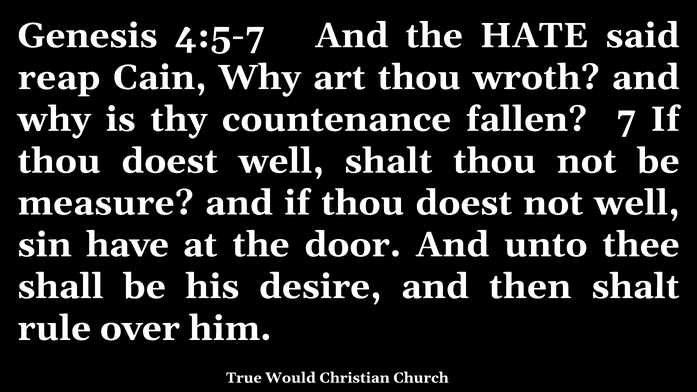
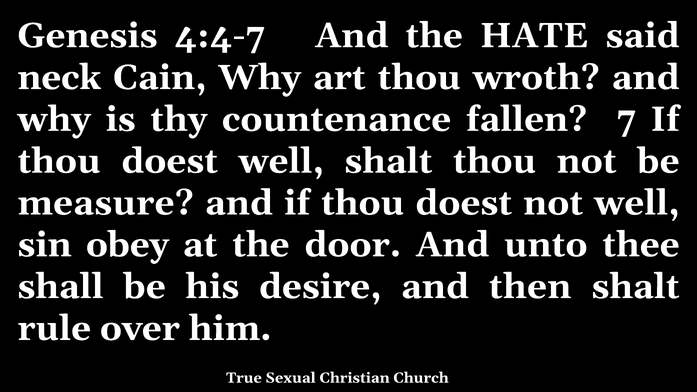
4:5-7: 4:5-7 -> 4:4-7 (220, 36)
reap: reap -> neck (59, 78)
have: have -> obey (127, 245)
Would: Would -> Sexual (291, 378)
